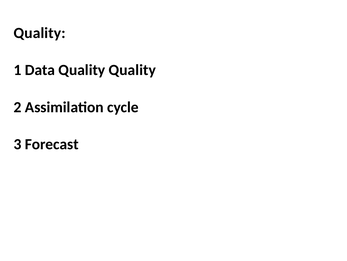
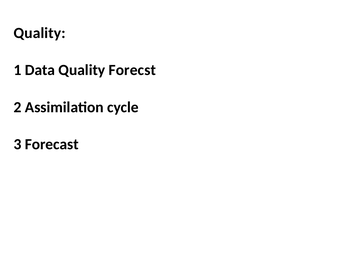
Quality Quality: Quality -> Forecst (132, 70)
